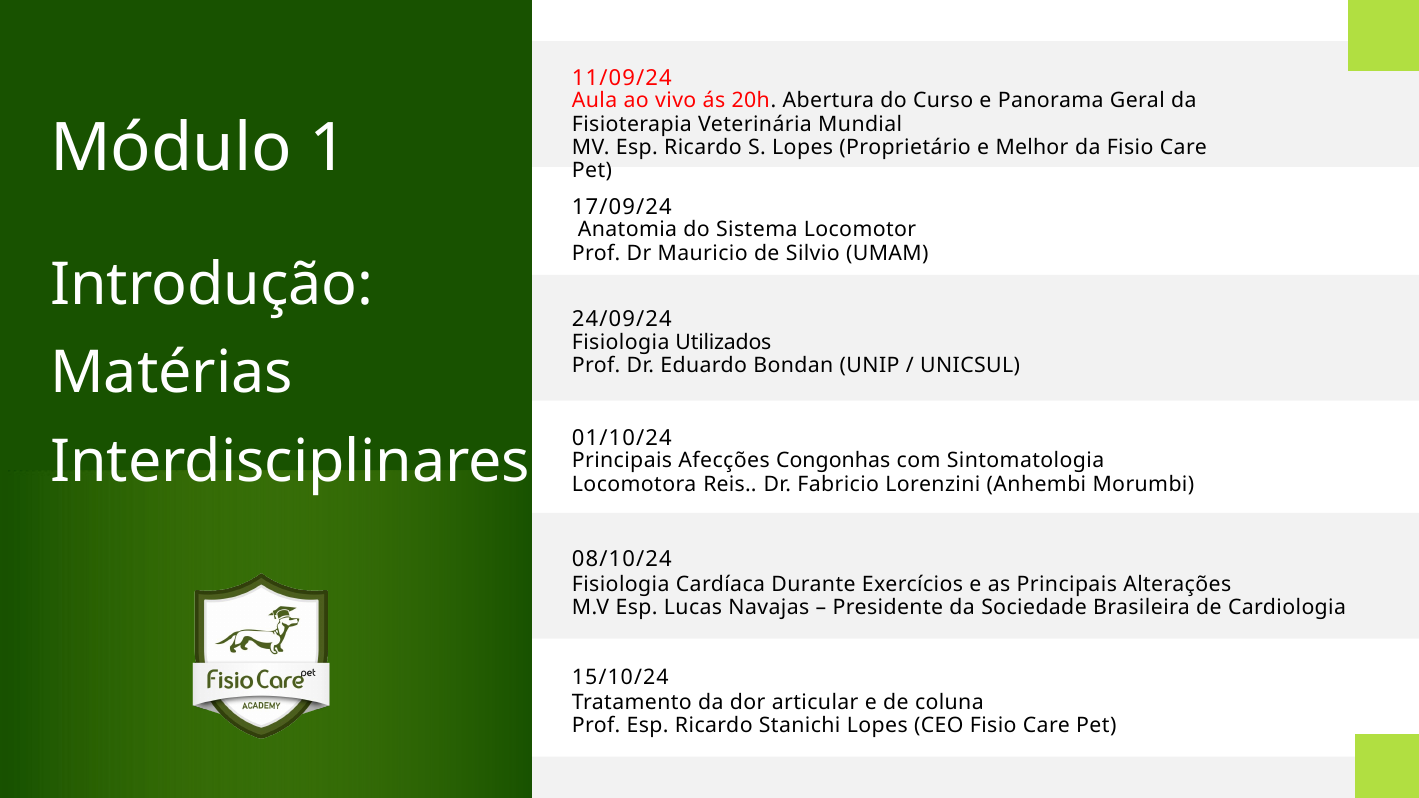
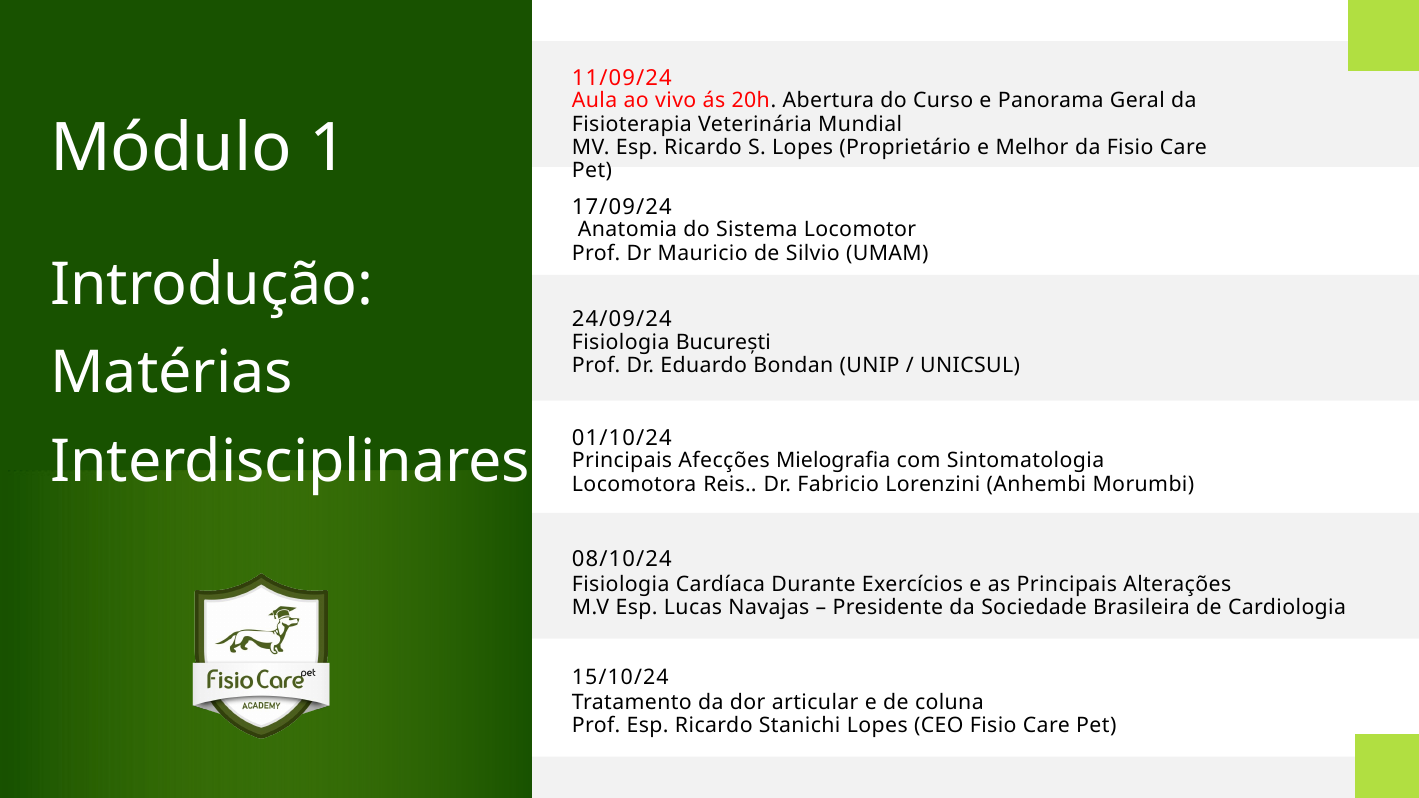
Utilizados: Utilizados -> București (723, 342)
Congonhas: Congonhas -> Mielografia (833, 461)
